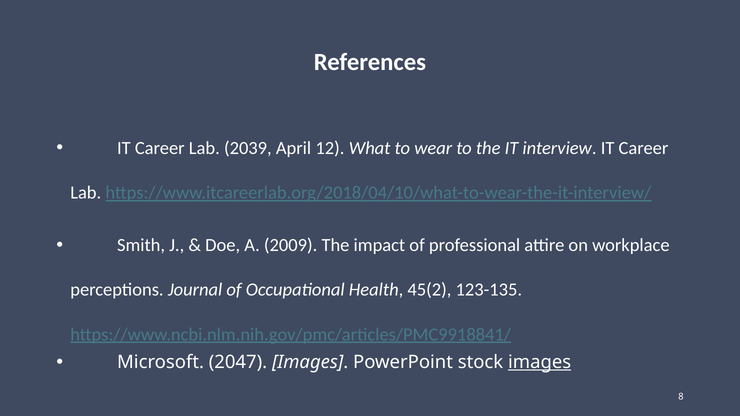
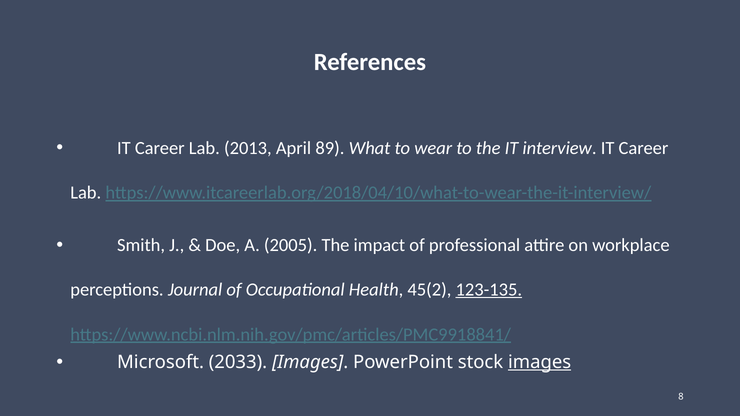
2039: 2039 -> 2013 (248, 148)
12: 12 -> 89 (330, 148)
2009: 2009 -> 2005 (291, 245)
123-135 underline: none -> present (489, 290)
2047: 2047 -> 2033 (238, 362)
